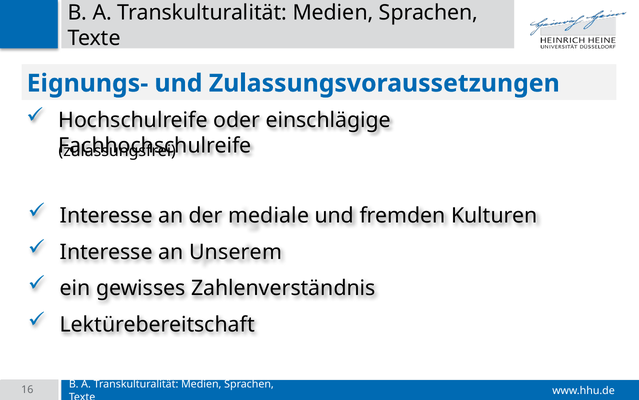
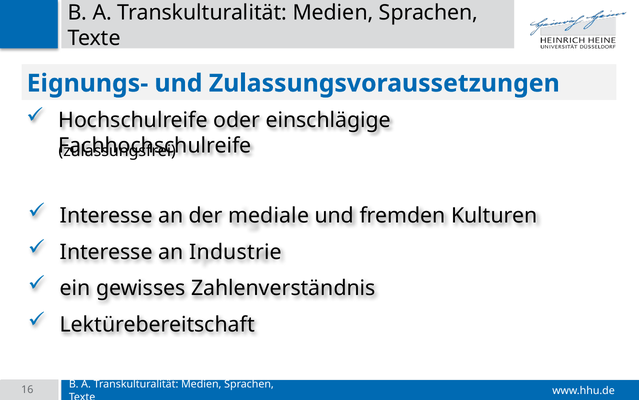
Unserem: Unserem -> Industrie (236, 252)
